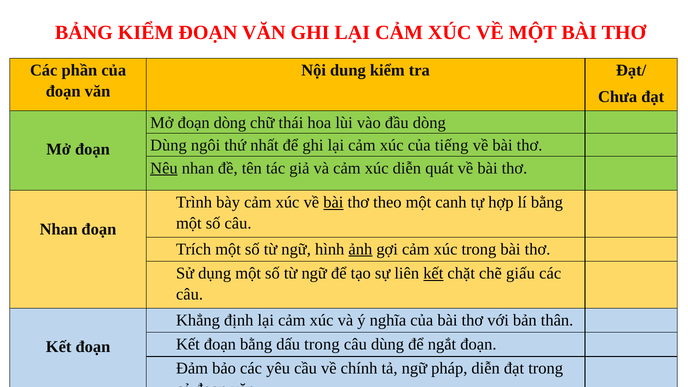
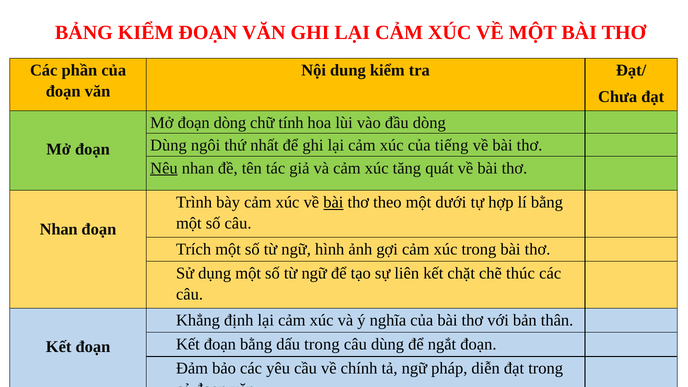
thái: thái -> tính (291, 123)
xúc diễn: diễn -> tăng (407, 168)
canh: canh -> dưới (451, 202)
ảnh underline: present -> none (360, 249)
kết underline: present -> none (433, 273)
giấu: giấu -> thúc (520, 273)
